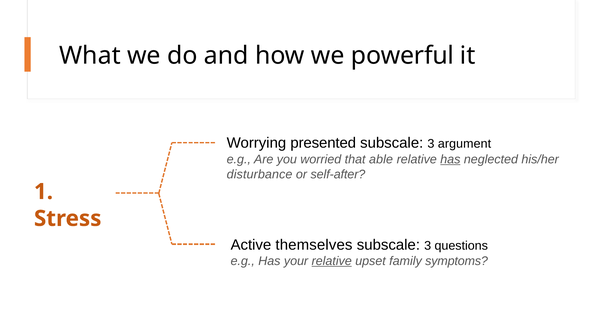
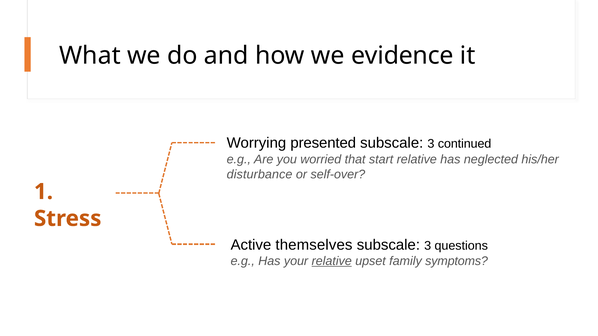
powerful: powerful -> evidence (402, 56)
argument: argument -> continued (465, 144)
able: able -> start (381, 159)
has underline: present -> none (450, 159)
self-after: self-after -> self-over (338, 174)
